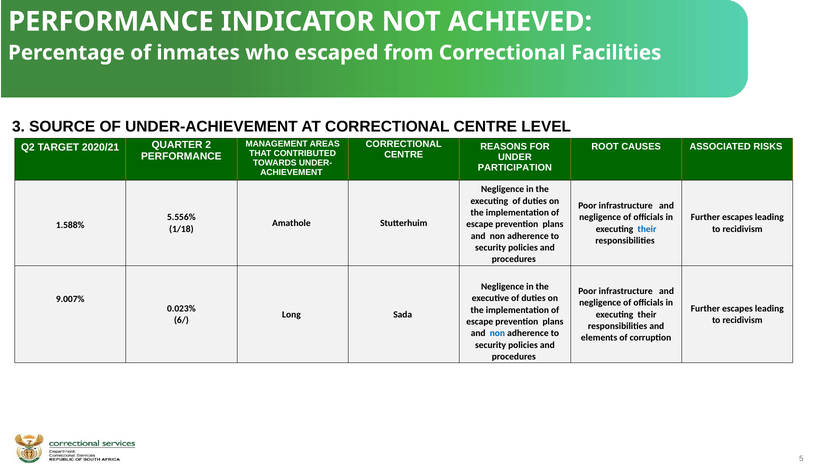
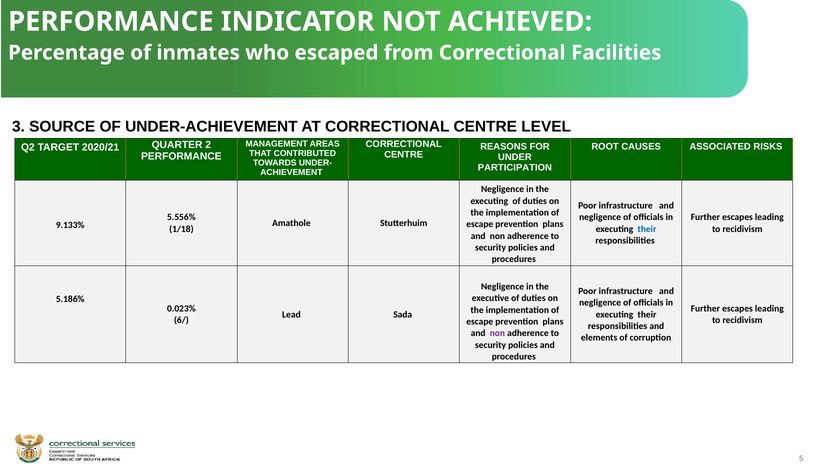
1.588%: 1.588% -> 9.133% (70, 225)
9.007%: 9.007% -> 5.186% (70, 299)
Long: Long -> Lead (291, 314)
non colour: blue -> purple (497, 333)
